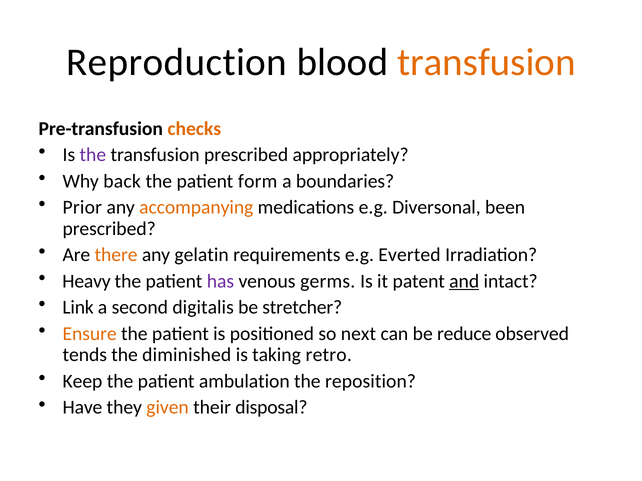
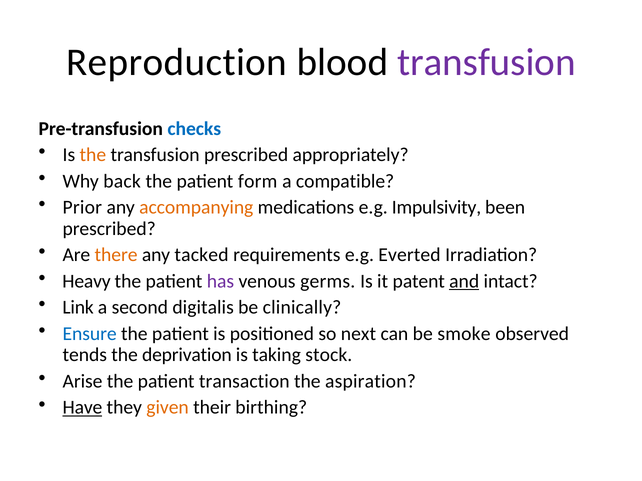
transfusion colour: orange -> purple (486, 62)
checks colour: orange -> blue (194, 129)
the colour: purple -> orange (93, 155)
boundaries: boundaries -> compatible (345, 181)
Diversonal: Diversonal -> Impulsivity (436, 208)
gelatin: gelatin -> tacked (202, 255)
stretcher: stretcher -> clinically (302, 308)
Ensure colour: orange -> blue (90, 334)
reduce: reduce -> smoke (464, 334)
diminished: diminished -> deprivation (187, 355)
retro: retro -> stock (329, 355)
Keep: Keep -> Arise (83, 382)
ambulation: ambulation -> transaction (244, 382)
reposition: reposition -> aspiration (370, 382)
Have underline: none -> present (82, 408)
disposal: disposal -> birthing (271, 408)
